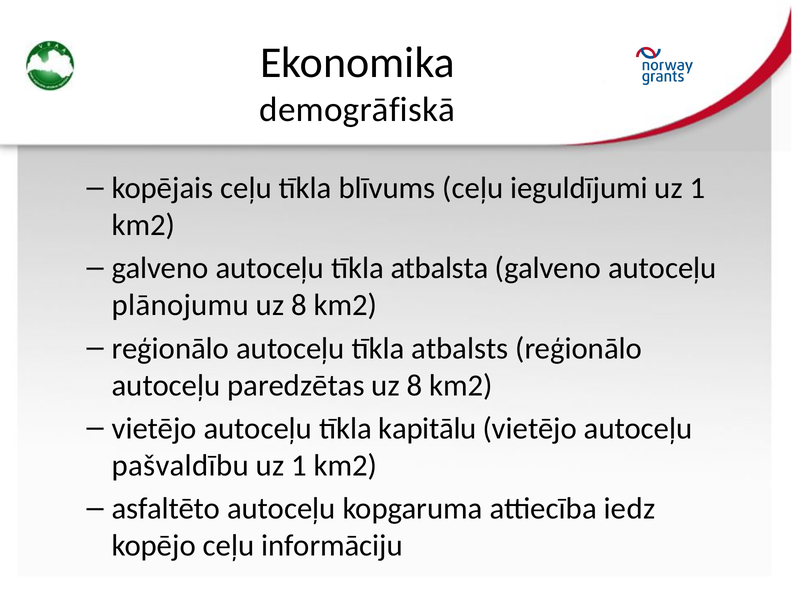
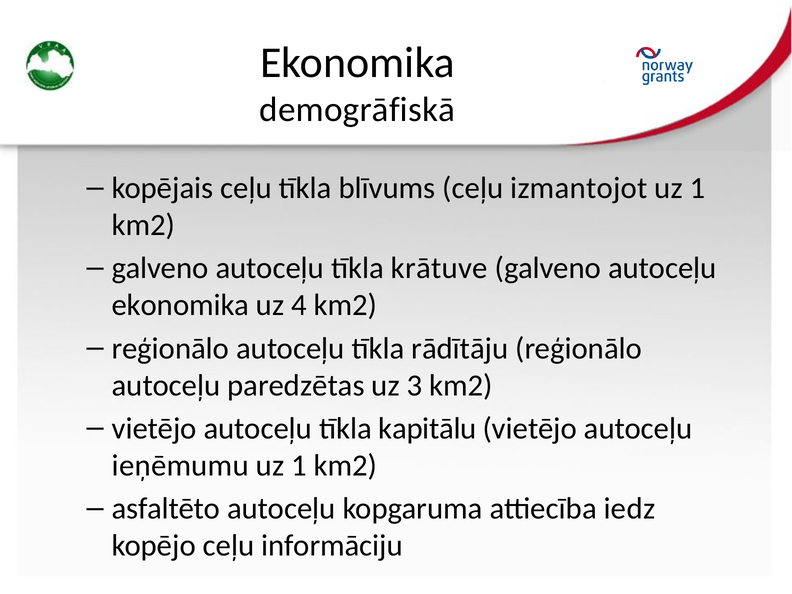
ieguldījumi: ieguldījumi -> izmantojot (579, 188)
atbalsta: atbalsta -> krātuve (439, 268)
plānojumu: plānojumu -> ekonomika (180, 305)
8: 8 -> 4 (299, 305)
atbalsts: atbalsts -> rādītāju (460, 348)
8: 8 -> 3 (415, 385)
pašvaldību: pašvaldību -> ieņēmumu (180, 465)
